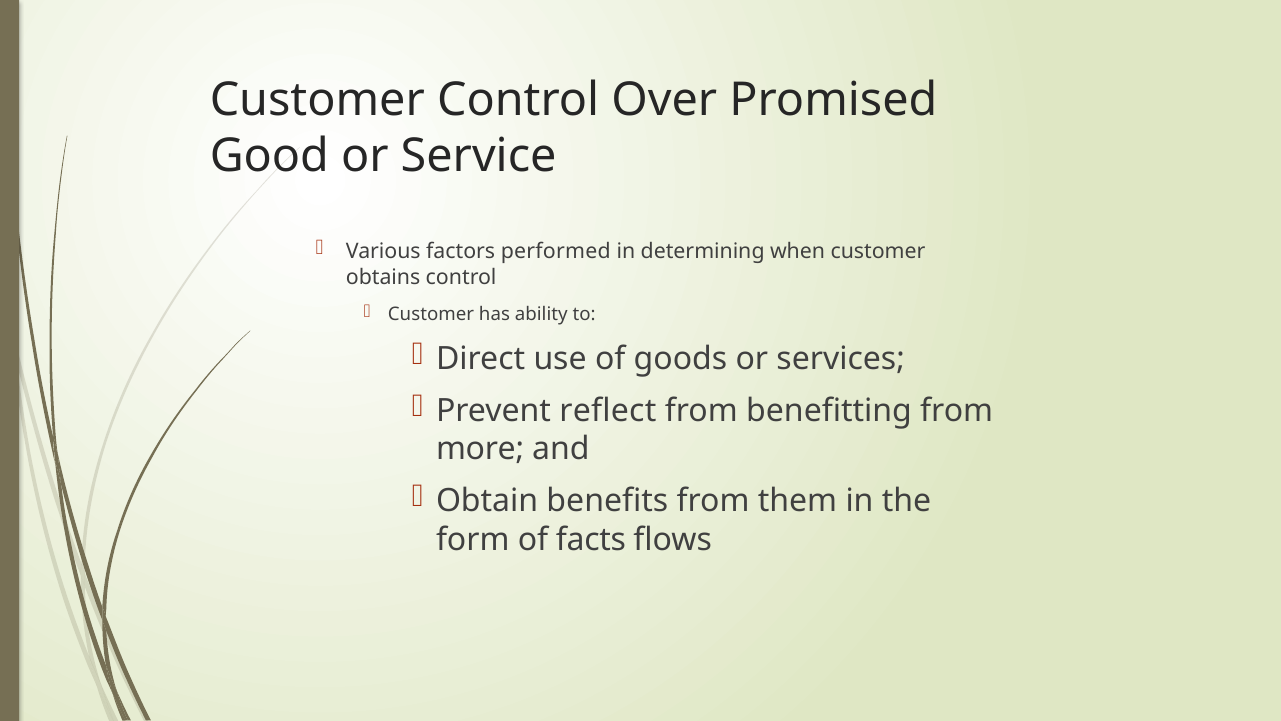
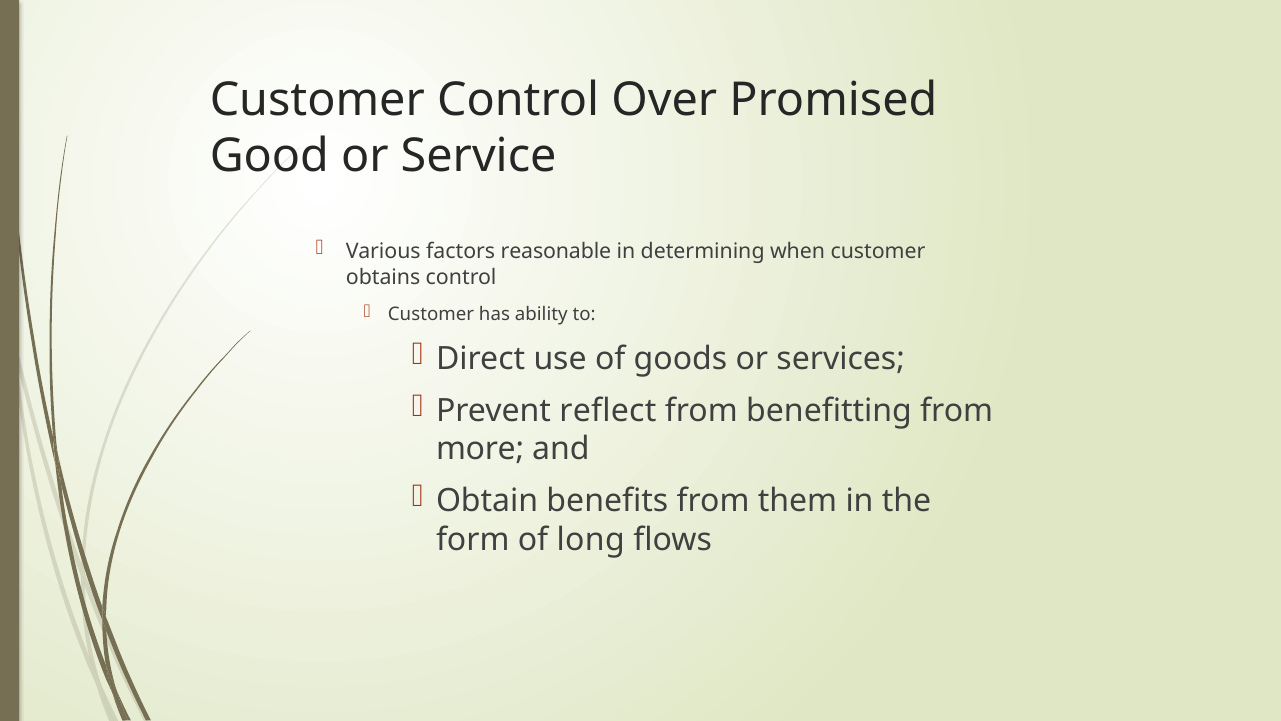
performed: performed -> reasonable (556, 251)
facts: facts -> long (591, 539)
